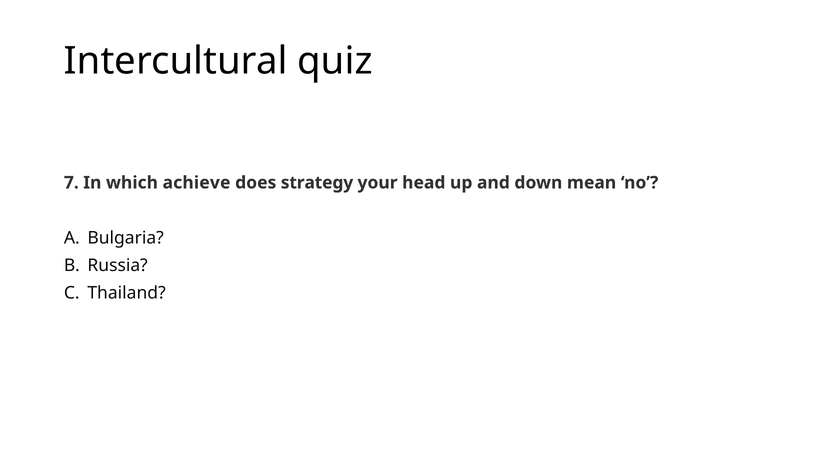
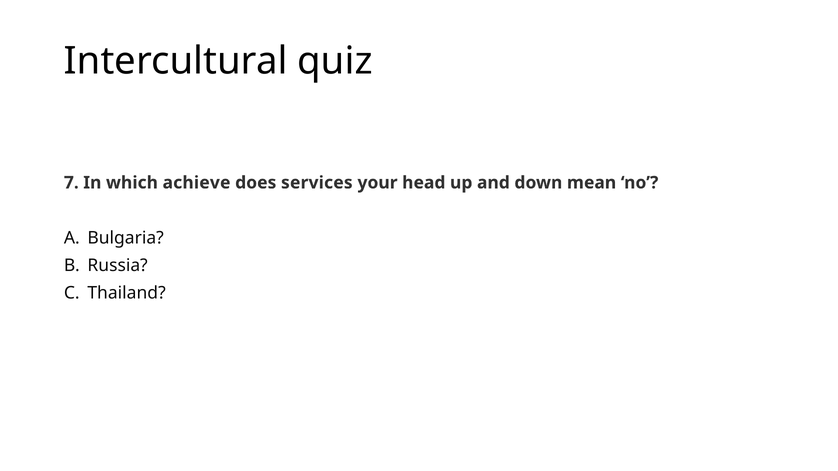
strategy: strategy -> services (317, 183)
